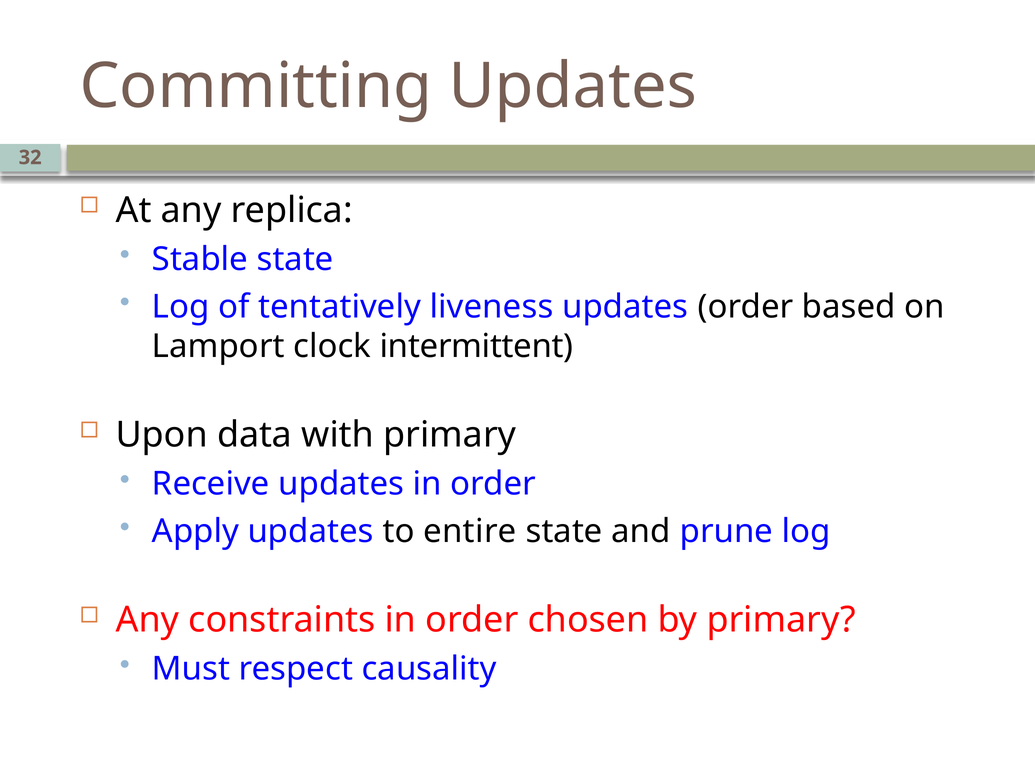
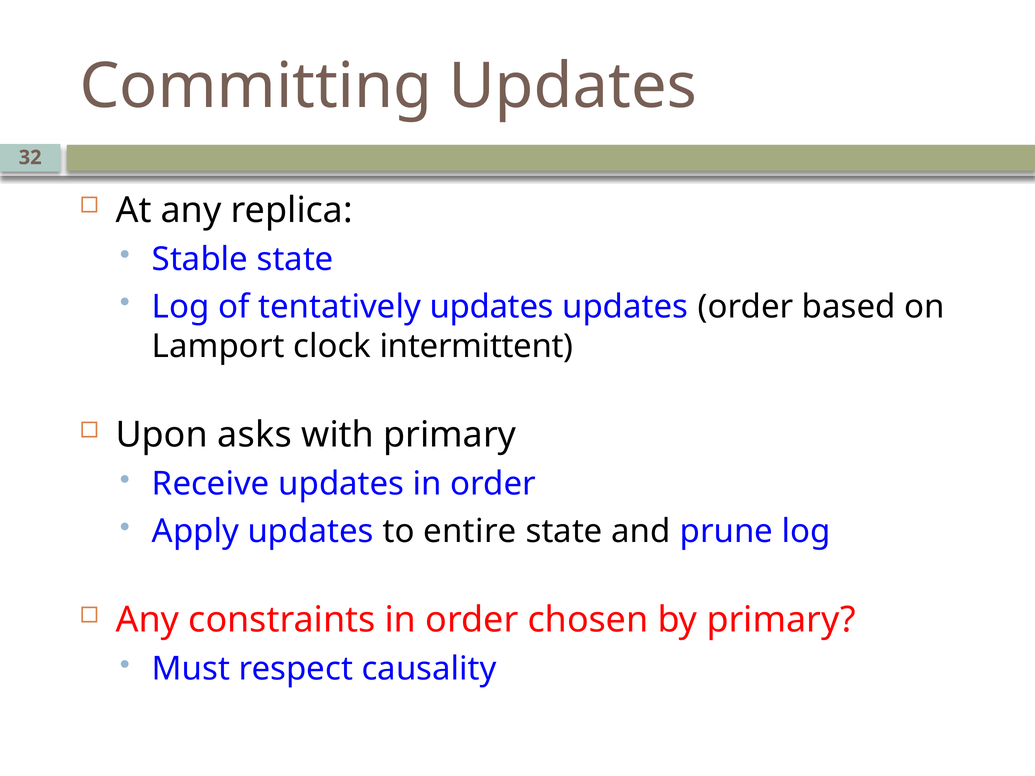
tentatively liveness: liveness -> updates (492, 307)
data: data -> asks (254, 435)
